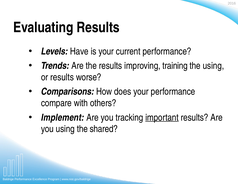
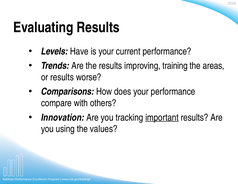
the using: using -> areas (213, 66)
Implement: Implement -> Innovation (63, 117)
shared: shared -> values (104, 129)
